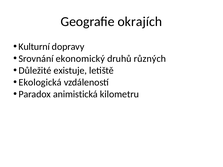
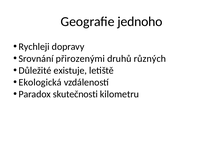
okrajích: okrajích -> jednoho (140, 22)
Kulturní: Kulturní -> Rychleji (34, 47)
ekonomický: ekonomický -> přirozenými (80, 59)
animistická: animistická -> skutečnosti (75, 94)
